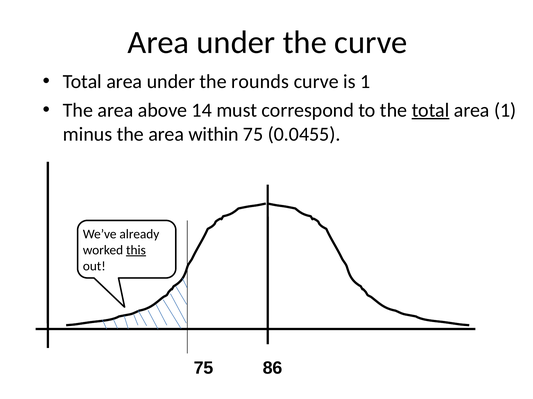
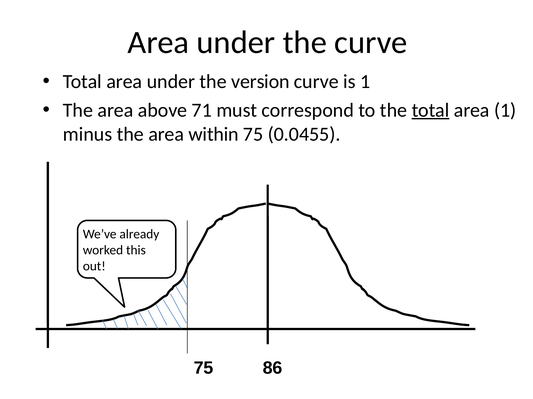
rounds: rounds -> version (260, 82)
14: 14 -> 71 (202, 110)
this underline: present -> none (136, 251)
